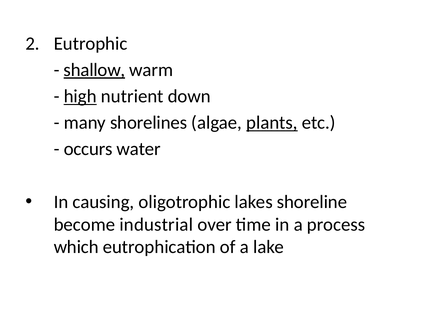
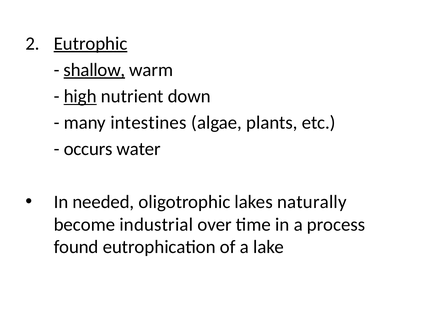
Eutrophic underline: none -> present (91, 44)
shorelines: shorelines -> intestines (148, 123)
plants underline: present -> none (272, 123)
causing: causing -> needed (103, 202)
shoreline: shoreline -> naturally (312, 202)
which: which -> found (76, 247)
